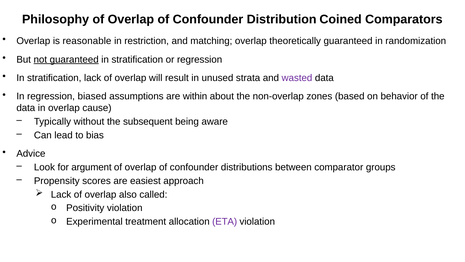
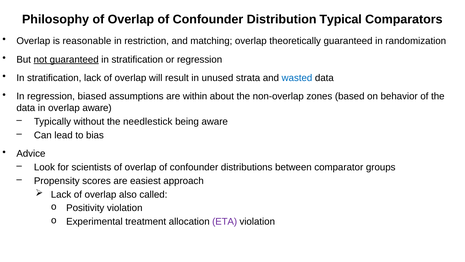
Coined: Coined -> Typical (341, 19)
wasted colour: purple -> blue (297, 78)
overlap cause: cause -> aware (97, 108)
subsequent: subsequent -> needlestick (148, 121)
argument: argument -> scientists (91, 167)
